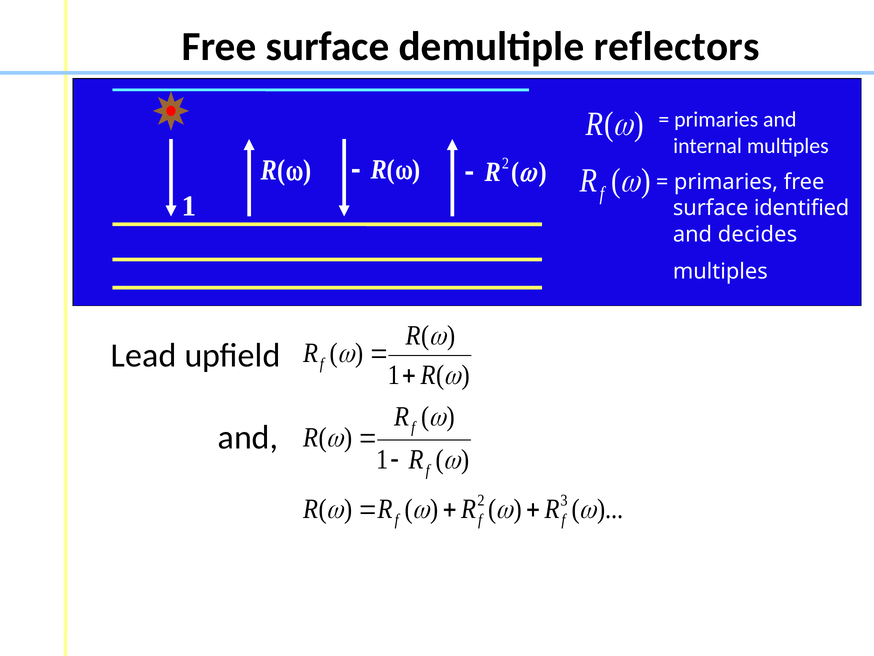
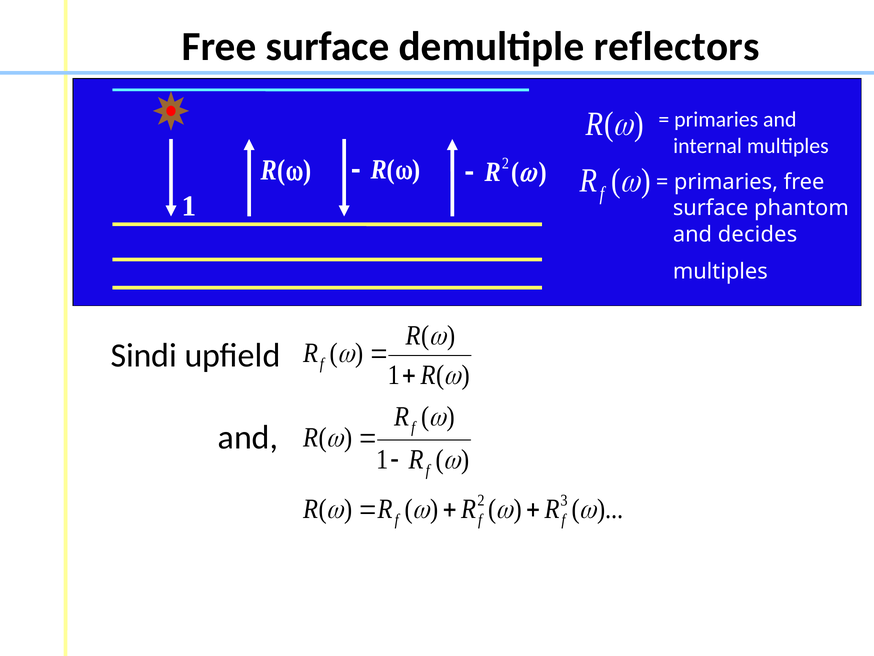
identified: identified -> phantom (801, 208)
Lead: Lead -> Sindi (144, 355)
